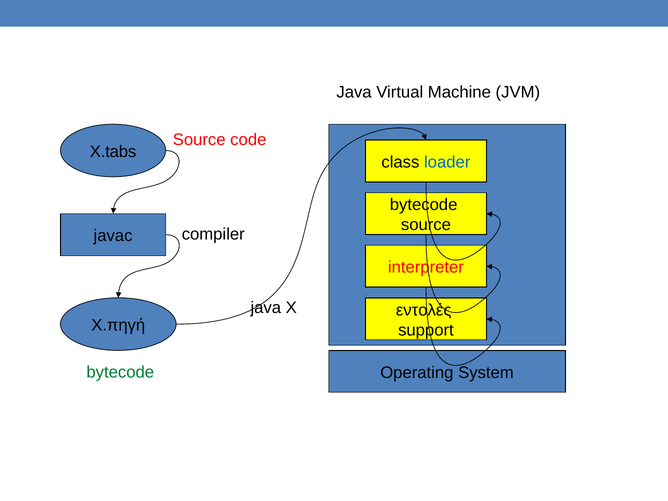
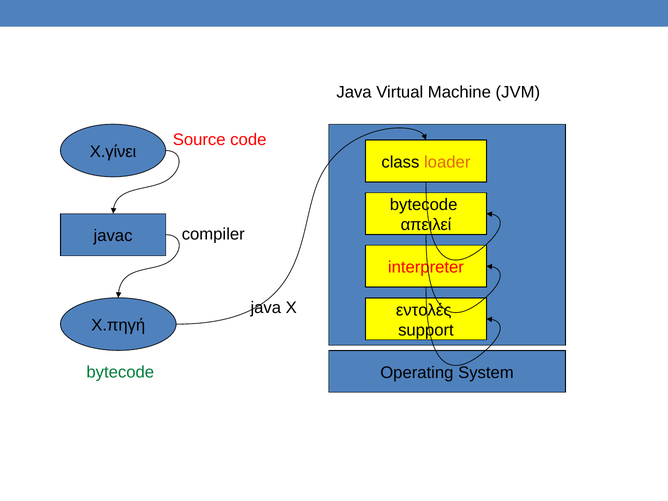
X.tabs: X.tabs -> X.γίνει (113, 152)
loader colour: blue -> orange (447, 162)
source: source -> απειλεί (426, 225)
